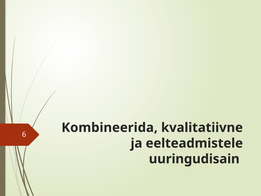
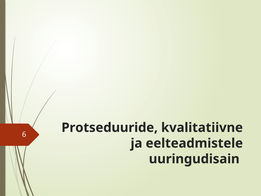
Kombineerida: Kombineerida -> Protseduuride (110, 127)
